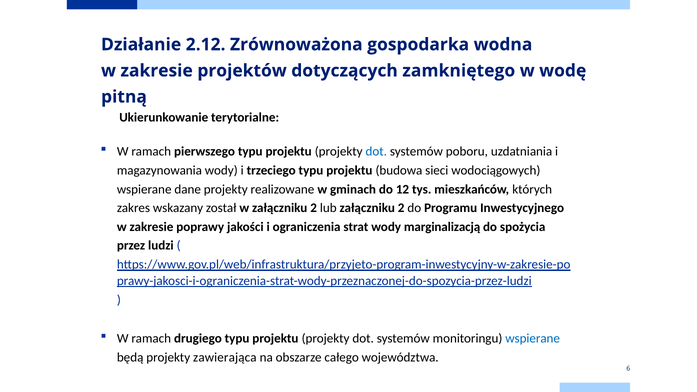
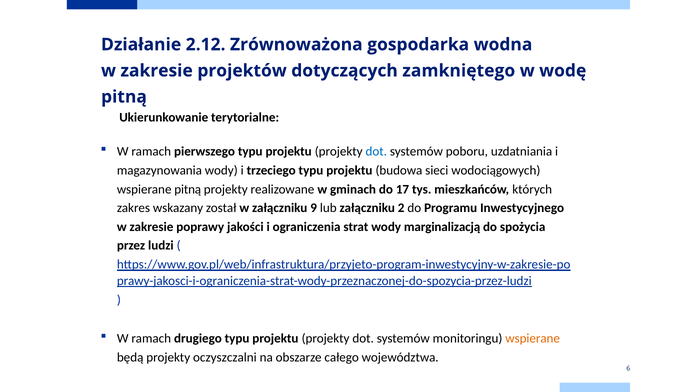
wspierane dane: dane -> pitną (188, 189)
12: 12 -> 17 (402, 189)
w załączniku 2: 2 -> 9 (314, 208)
wspierane colour: blue -> orange (533, 338)
zawierająca: zawierająca -> oczyszczalni (225, 357)
